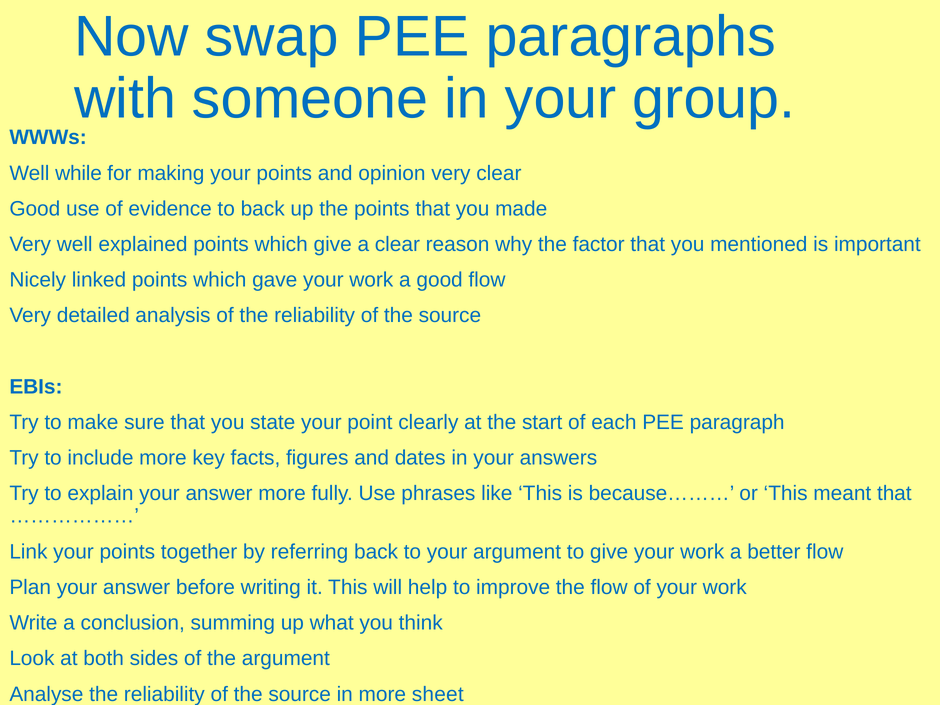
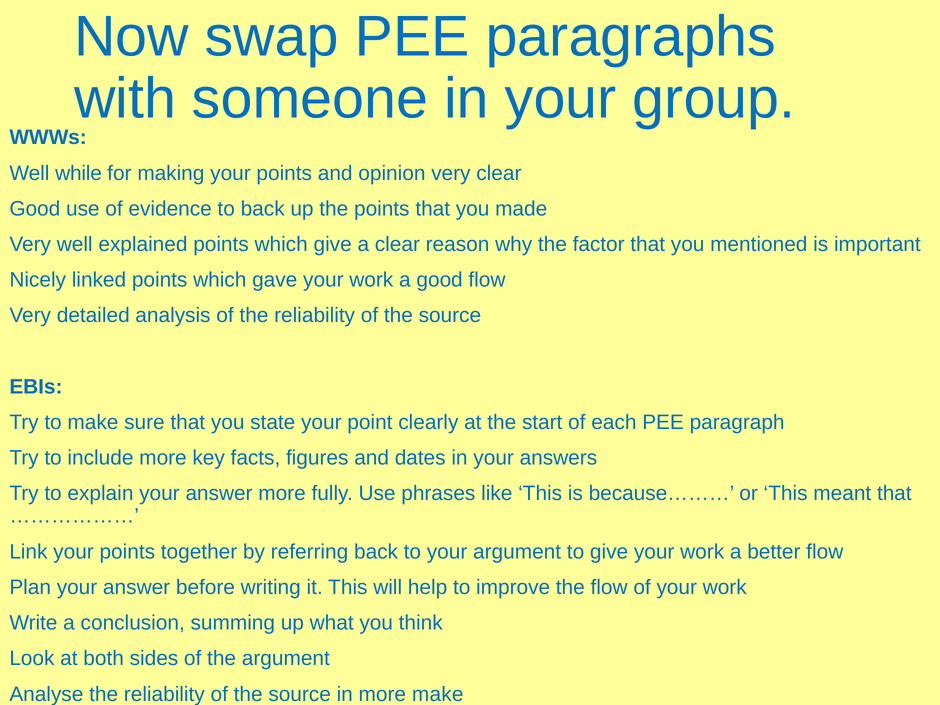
more sheet: sheet -> make (438, 694)
